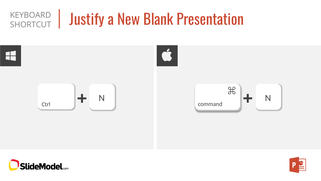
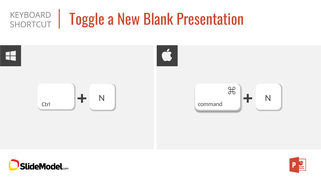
Justify: Justify -> Toggle (87, 20)
